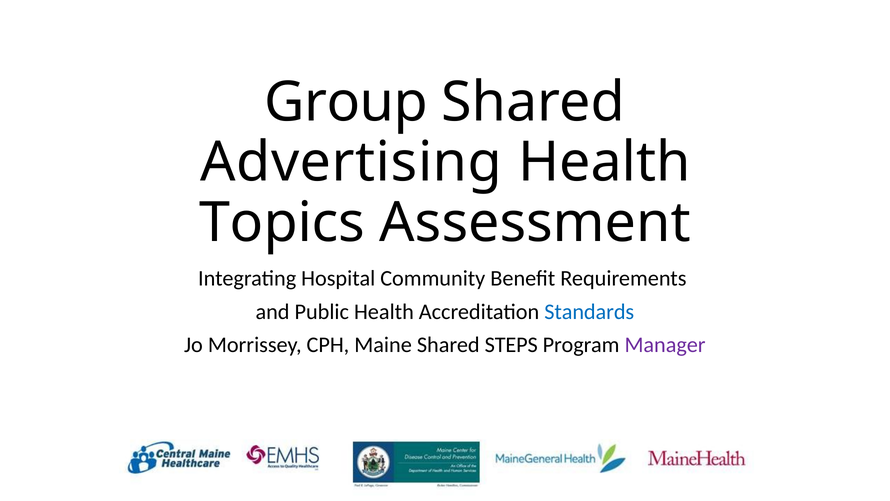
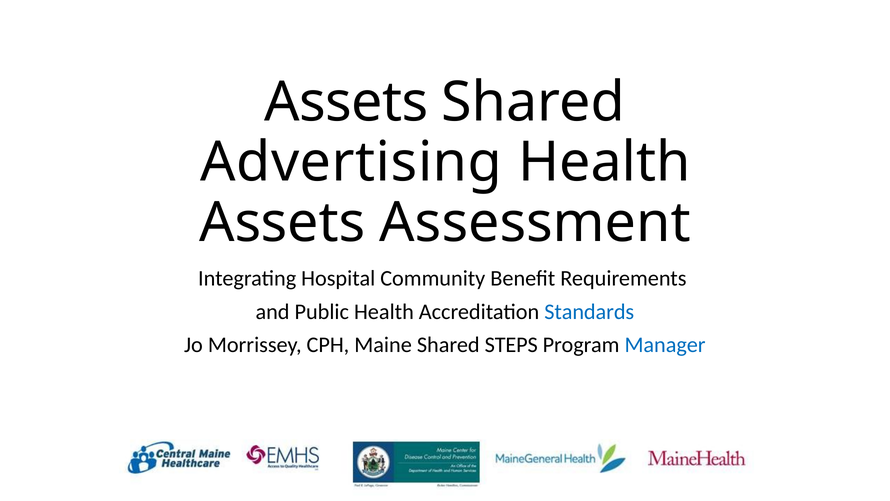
Group: Group -> Assets (346, 102)
Topics: Topics -> Assets (282, 222)
Manager colour: purple -> blue (665, 345)
